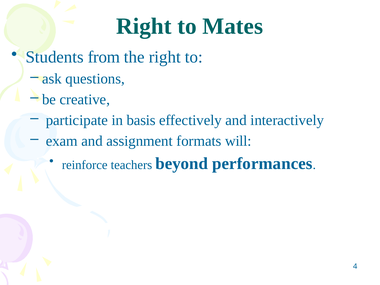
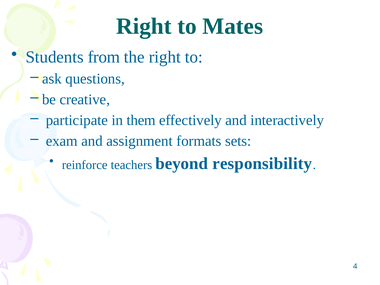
basis: basis -> them (141, 120)
will: will -> sets (238, 141)
performances: performances -> responsibility (262, 163)
